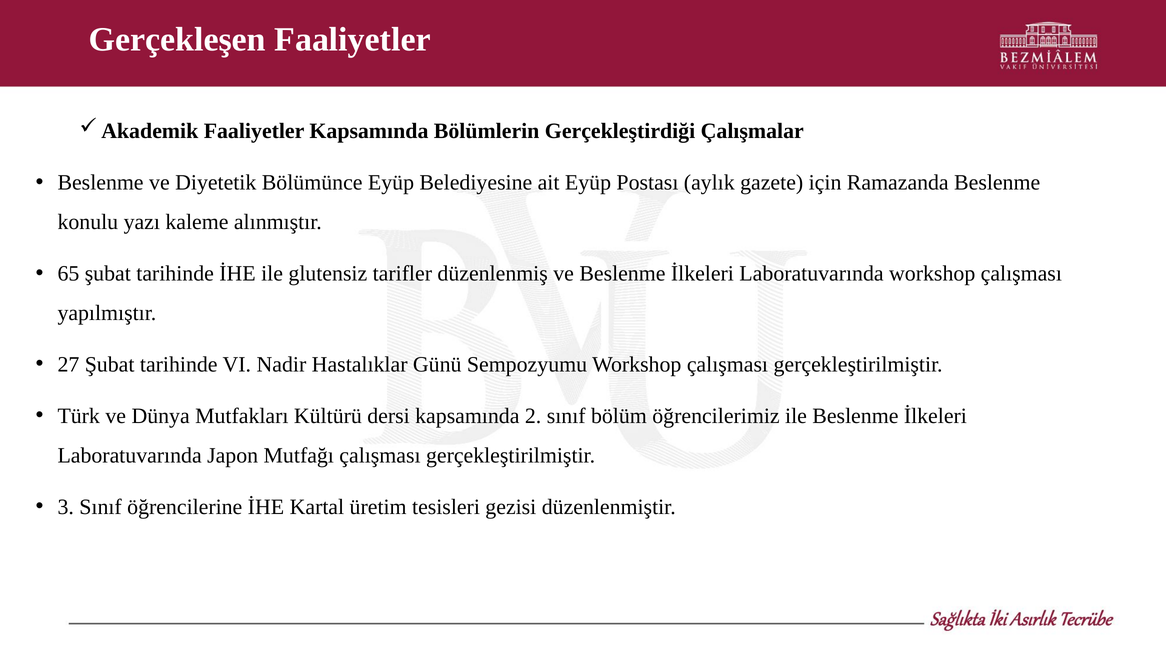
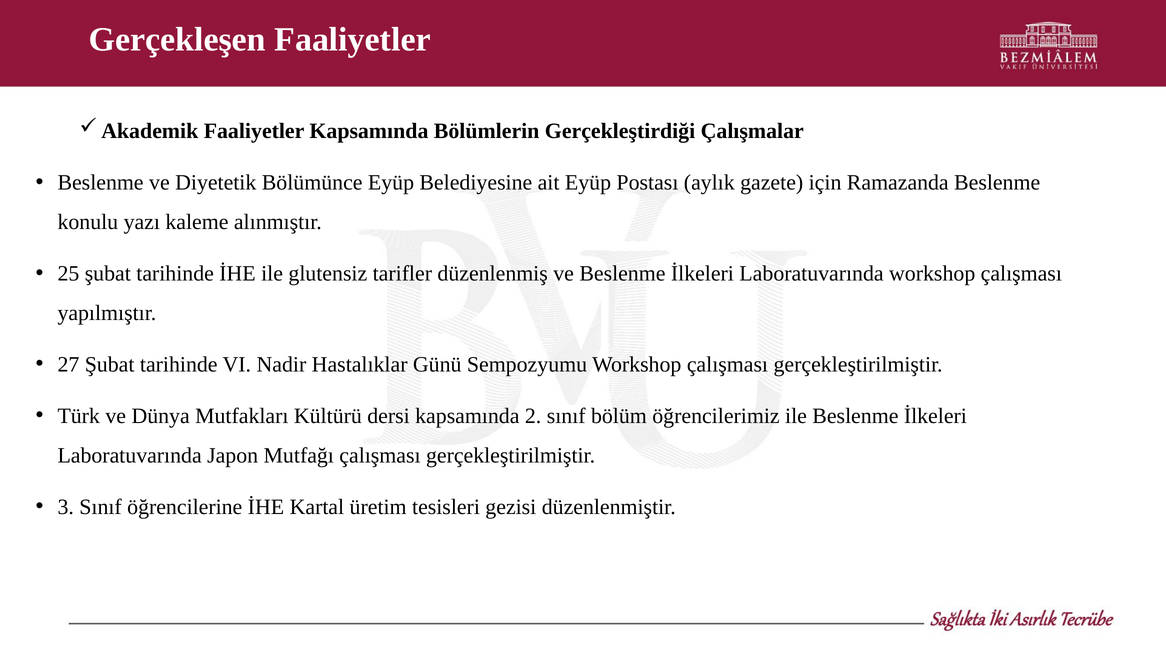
65: 65 -> 25 (68, 273)
